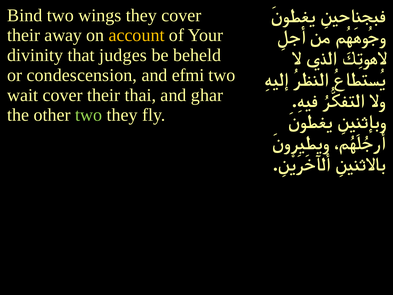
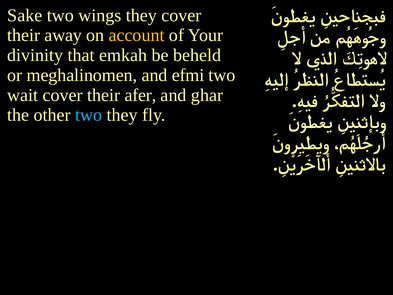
Bind: Bind -> Sake (25, 15)
judges: judges -> emkah (123, 55)
condescension: condescension -> meghalinomen (82, 75)
thai: thai -> afer (140, 95)
two colour: light green -> light blue (89, 115)
